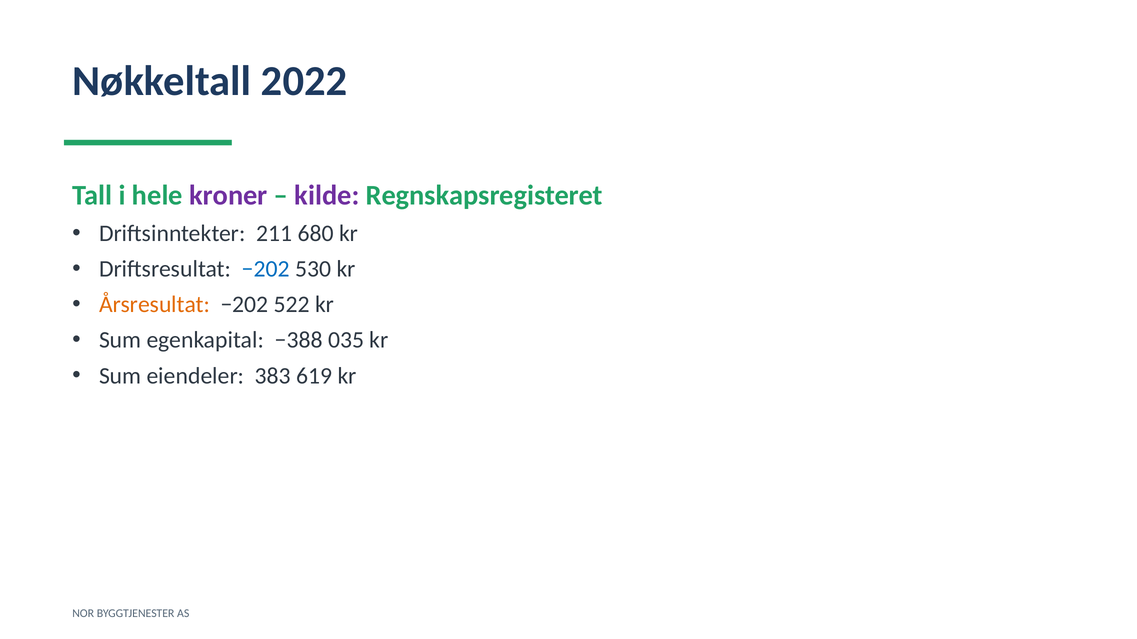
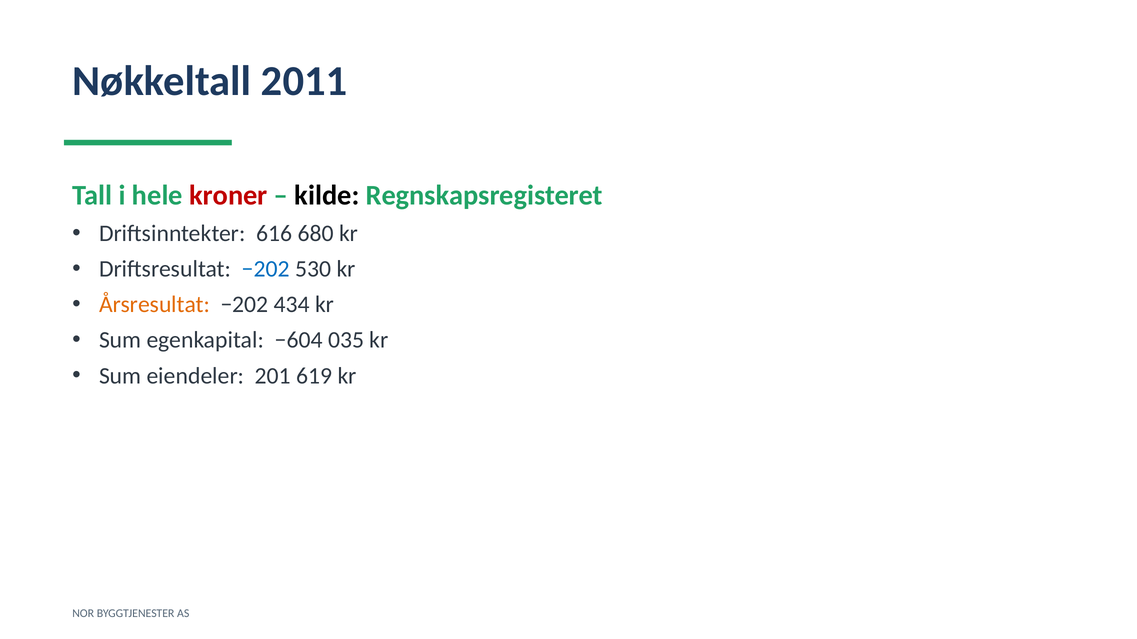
2022: 2022 -> 2011 (304, 81)
kroner colour: purple -> red (228, 196)
kilde colour: purple -> black (327, 196)
211: 211 -> 616 (274, 234)
522: 522 -> 434 (292, 305)
−388: −388 -> −604 (299, 340)
383: 383 -> 201 (273, 376)
